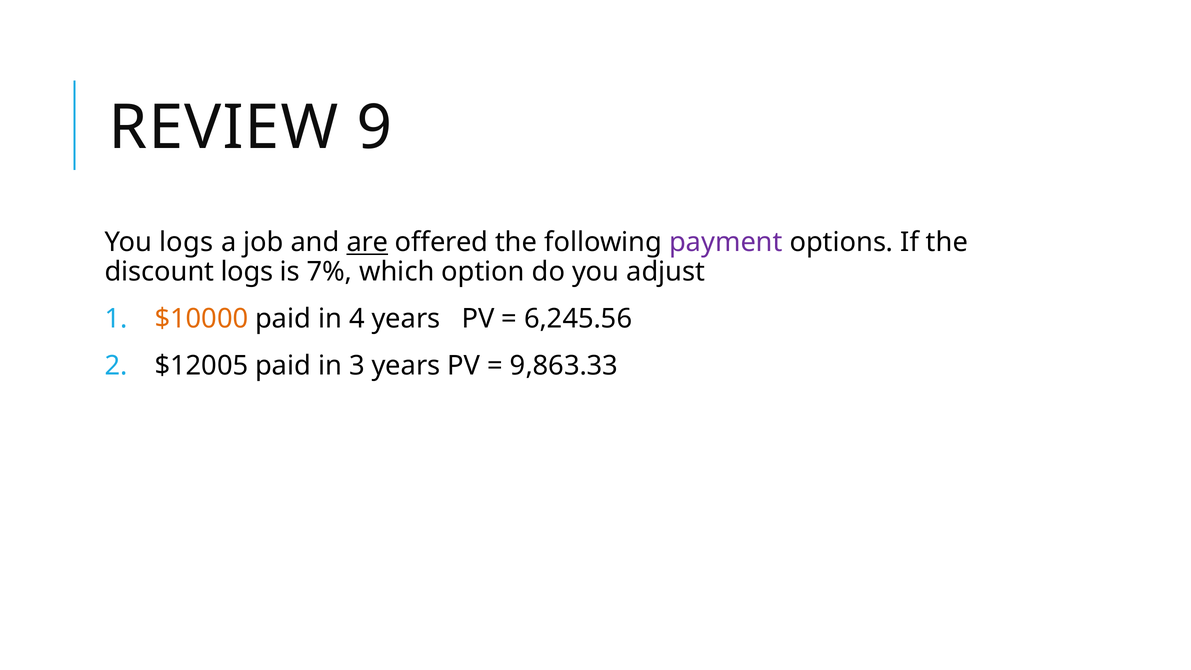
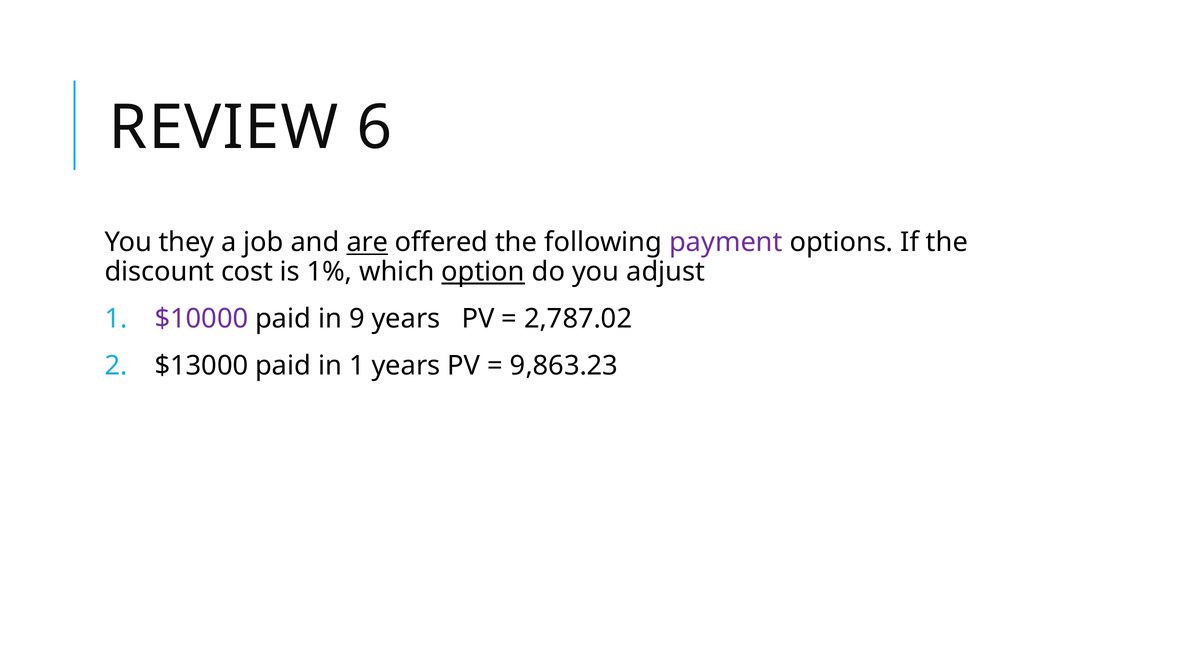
9: 9 -> 6 (375, 128)
You logs: logs -> they (186, 242)
discount logs: logs -> cost (247, 272)
7%: 7% -> 1% (329, 272)
option underline: none -> present (483, 272)
$10000 colour: orange -> purple (201, 319)
4: 4 -> 9 (357, 319)
6,245.56: 6,245.56 -> 2,787.02 (578, 319)
$12005: $12005 -> $13000 (201, 365)
in 3: 3 -> 1 (357, 365)
9,863.33: 9,863.33 -> 9,863.23 (564, 365)
